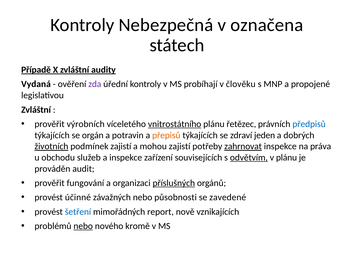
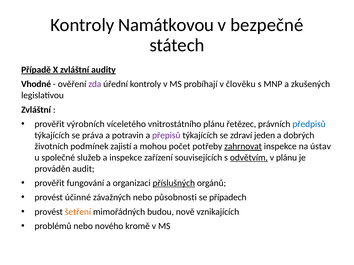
Nebezpečná: Nebezpečná -> Namátkovou (166, 25)
označena: označena -> bezpečné (267, 25)
Vydaná: Vydaná -> Vhodné (36, 84)
propojené: propojené -> zkušených (311, 84)
vnitrostátního underline: present -> none (175, 124)
orgán: orgán -> práva (93, 135)
přepisů colour: orange -> purple (166, 135)
životních underline: present -> none (51, 147)
mohou zajistí: zajistí -> počet (180, 147)
práva: práva -> ústav (321, 147)
obchodu: obchodu -> společné (58, 158)
zavedené: zavedené -> případech (228, 198)
šetření colour: blue -> orange (78, 212)
report: report -> budou (161, 212)
nebo underline: present -> none (83, 226)
